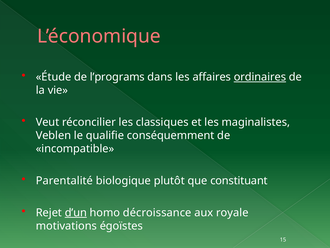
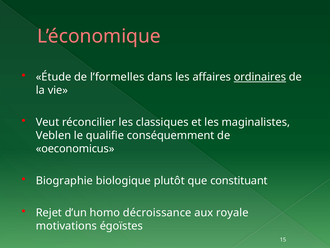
l’programs: l’programs -> l’formelles (117, 77)
incompatible: incompatible -> oeconomicus (75, 148)
Parentalité: Parentalité -> Biographie (64, 180)
d’un underline: present -> none (76, 212)
